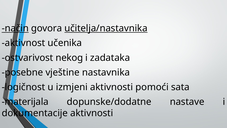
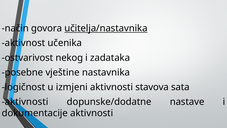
način underline: present -> none (15, 28)
pomoći: pomoći -> stavova (152, 87)
materijala: materijala -> aktivnosti (25, 102)
